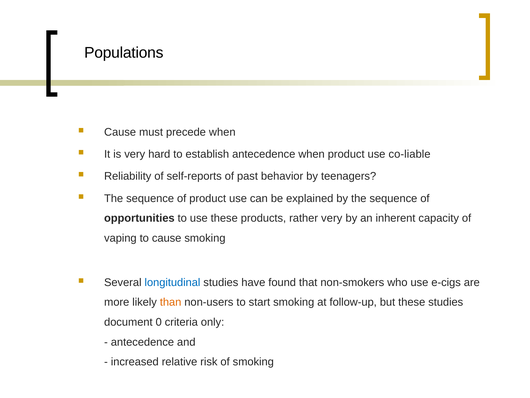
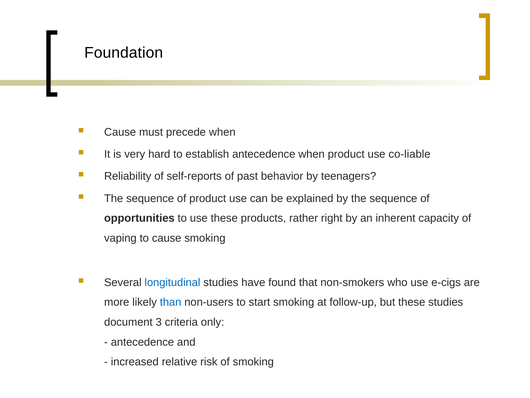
Populations: Populations -> Foundation (124, 53)
rather very: very -> right (332, 218)
than colour: orange -> blue (171, 302)
0: 0 -> 3 (159, 322)
